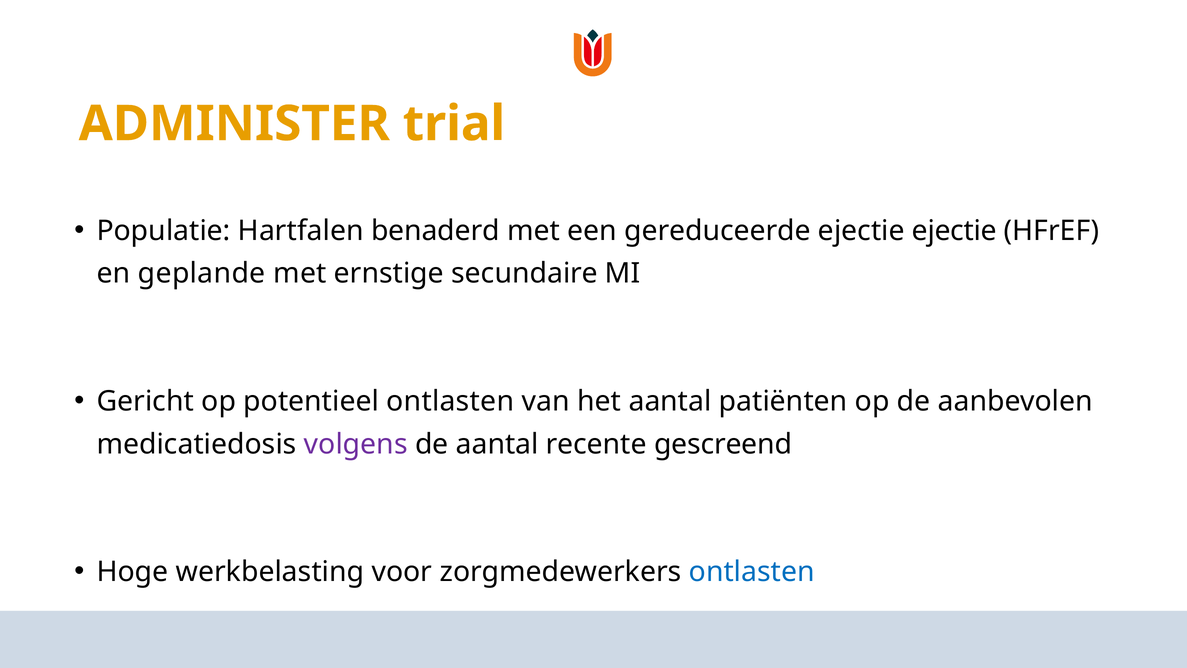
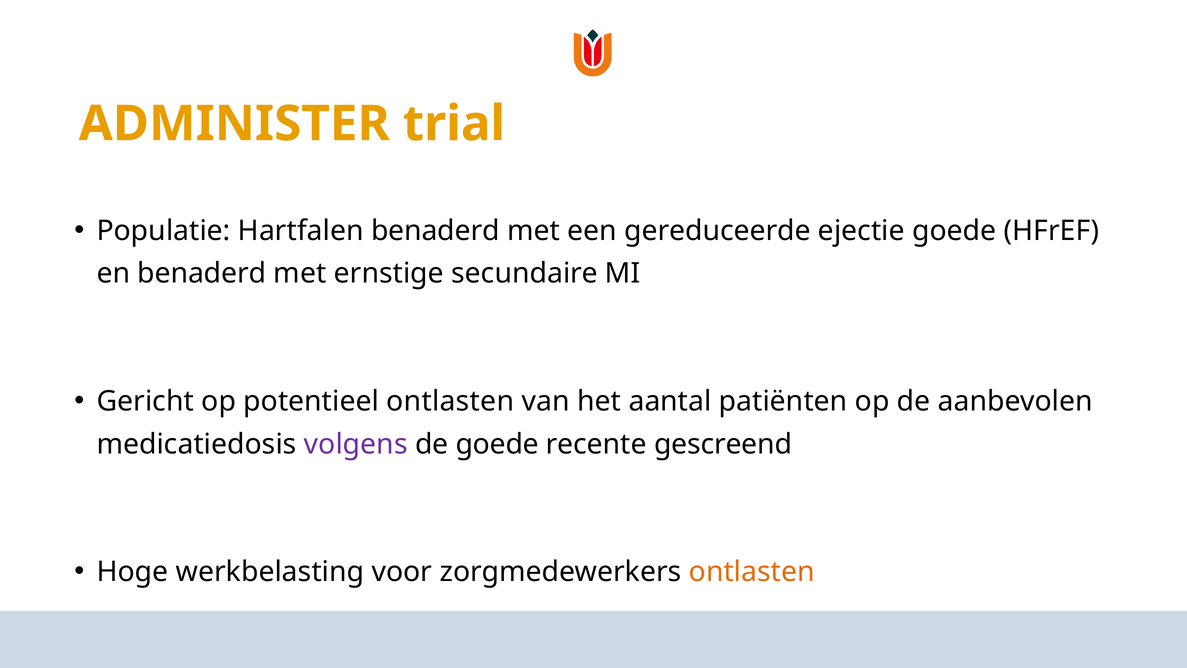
ejectie ejectie: ejectie -> goede (954, 231)
en geplande: geplande -> benaderd (202, 273)
de aantal: aantal -> goede (497, 444)
ontlasten colour: blue -> orange (752, 572)
